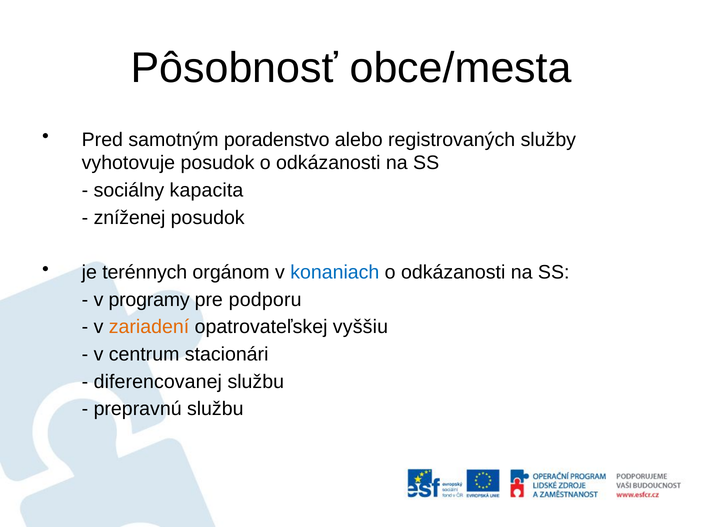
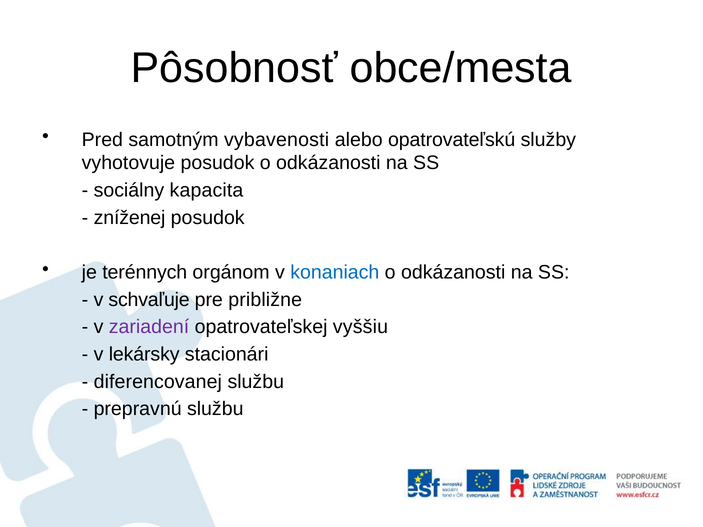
poradenstvo: poradenstvo -> vybavenosti (277, 140)
registrovaných: registrovaných -> opatrovateľskú (452, 140)
programy: programy -> schvaľuje (149, 300)
podporu: podporu -> približne (265, 300)
zariadení colour: orange -> purple (149, 327)
centrum: centrum -> lekársky (144, 354)
